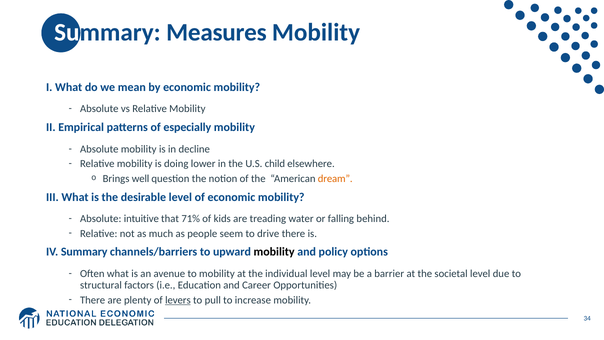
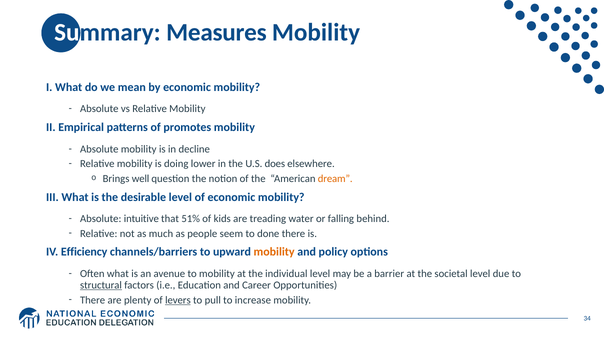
especially: especially -> promotes (187, 127)
child: child -> does (275, 164)
71%: 71% -> 51% (191, 219)
drive: drive -> done (268, 233)
IV Summary: Summary -> Efficiency (84, 252)
mobility colour: black -> orange (274, 252)
structural underline: none -> present (101, 285)
